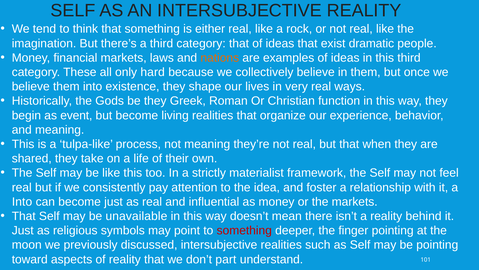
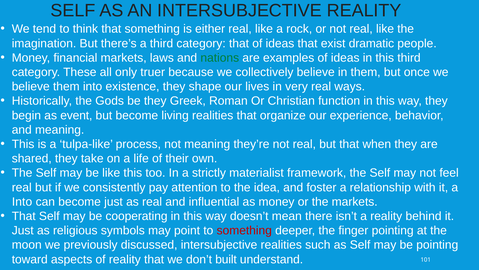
nations colour: orange -> green (220, 58)
hard: hard -> truer (153, 72)
unavailable: unavailable -> cooperating (137, 216)
part: part -> built (226, 259)
